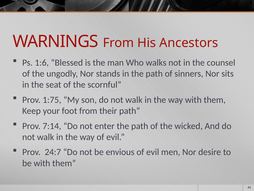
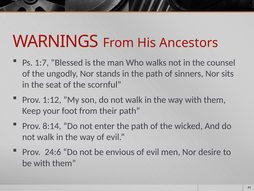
1:6: 1:6 -> 1:7 (42, 62)
1:75: 1:75 -> 1:12 (52, 100)
7:14: 7:14 -> 8:14 (52, 126)
24:7: 24:7 -> 24:6 (53, 152)
